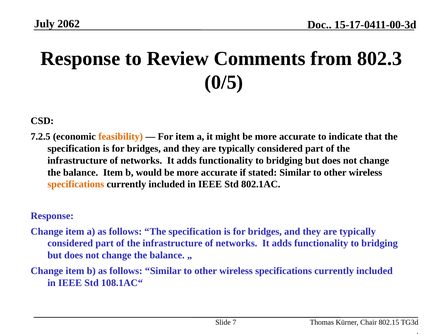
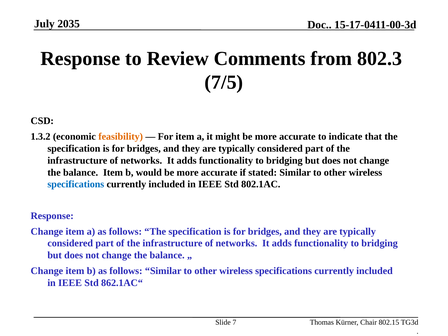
2062: 2062 -> 2035 (69, 24)
0/5: 0/5 -> 7/5 (224, 82)
7.2.5: 7.2.5 -> 1.3.2 (41, 137)
specifications colour: orange -> blue (76, 184)
108.1AC“: 108.1AC“ -> 862.1AC“ (122, 283)
